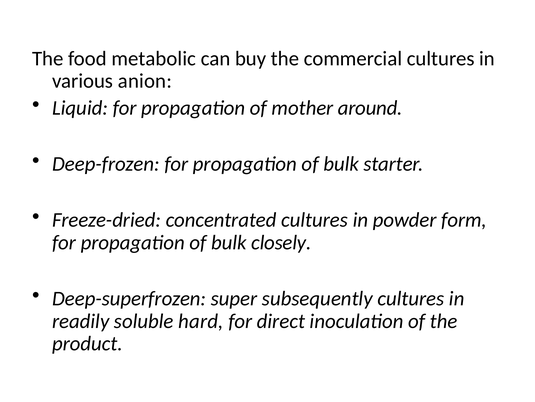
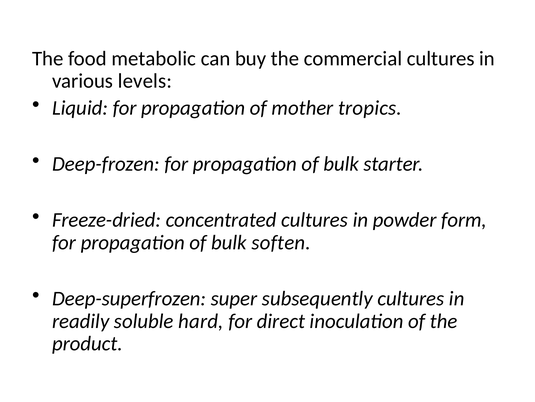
anion: anion -> levels (145, 81)
around: around -> tropics (370, 108)
closely: closely -> soften (281, 242)
